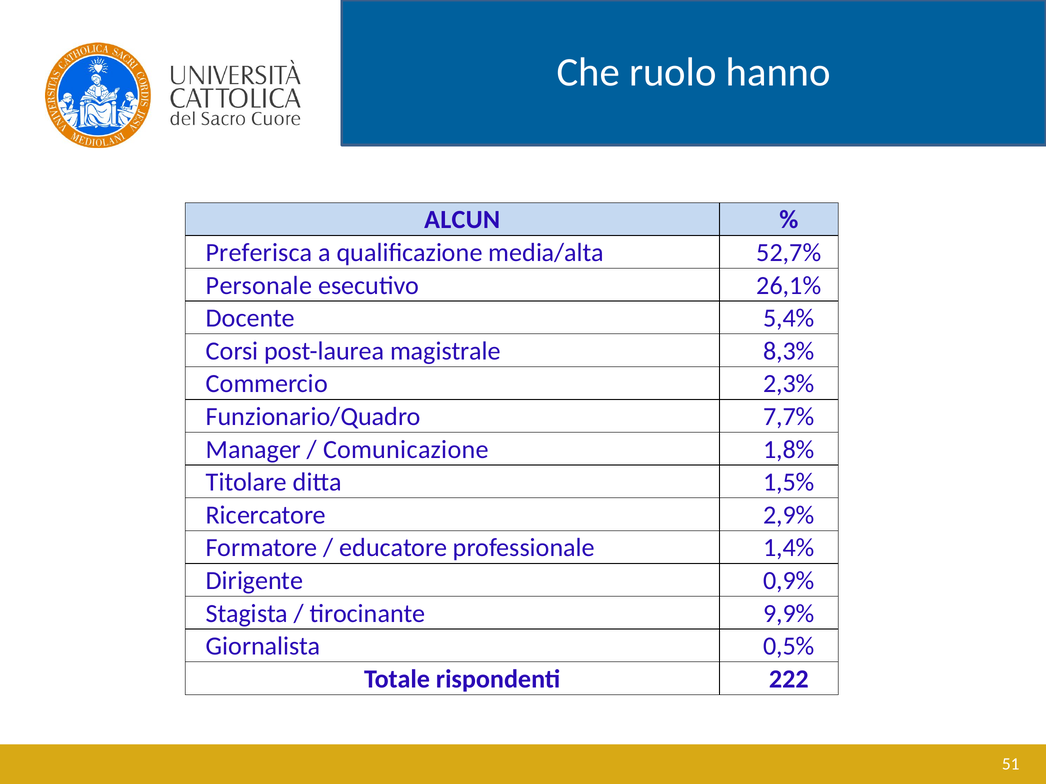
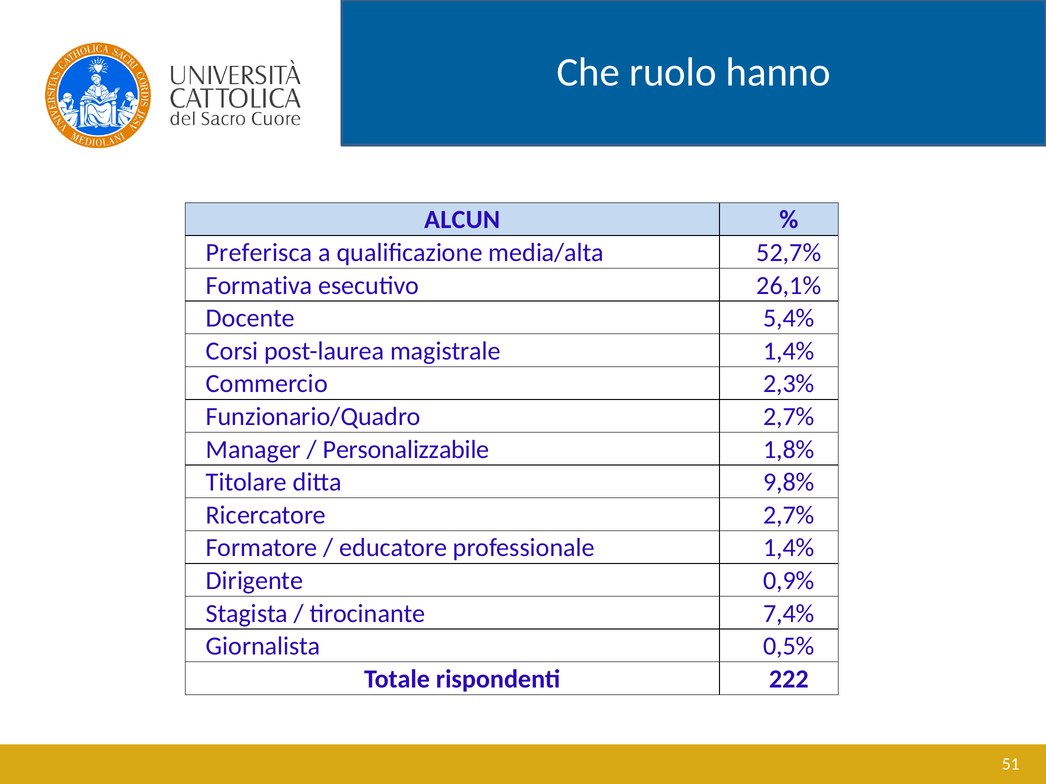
Personale: Personale -> Formativa (259, 286)
magistrale 8,3%: 8,3% -> 1,4% (789, 351)
Funzionario/Quadro 7,7%: 7,7% -> 2,7% (789, 417)
Comunicazione: Comunicazione -> Personalizzabile (406, 450)
1,5%: 1,5% -> 9,8% (789, 483)
Ricercatore 2,9%: 2,9% -> 2,7% (789, 515)
9,9%: 9,9% -> 7,4% (789, 614)
